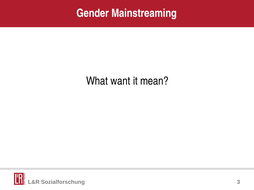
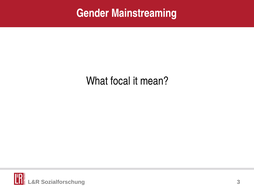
want: want -> focal (120, 81)
